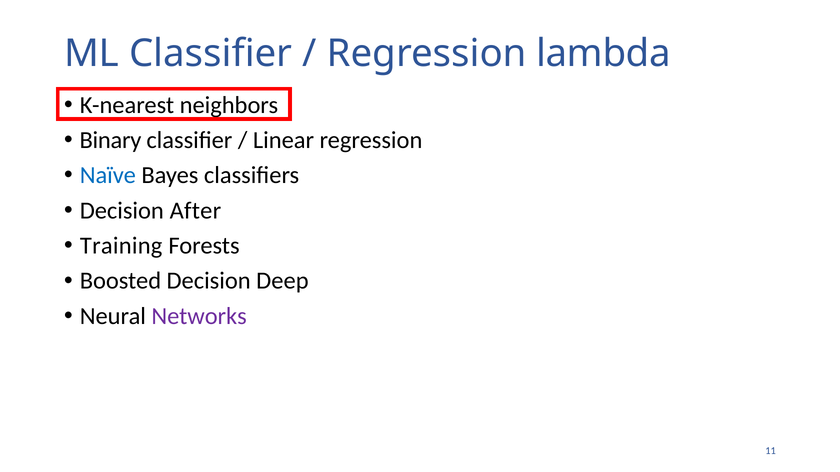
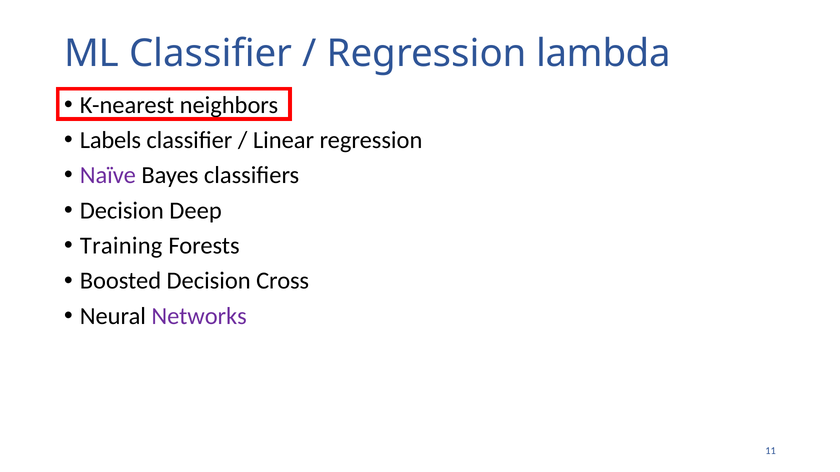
Binary: Binary -> Labels (110, 140)
Naïve colour: blue -> purple (108, 176)
After: After -> Deep (196, 211)
Deep: Deep -> Cross (283, 281)
